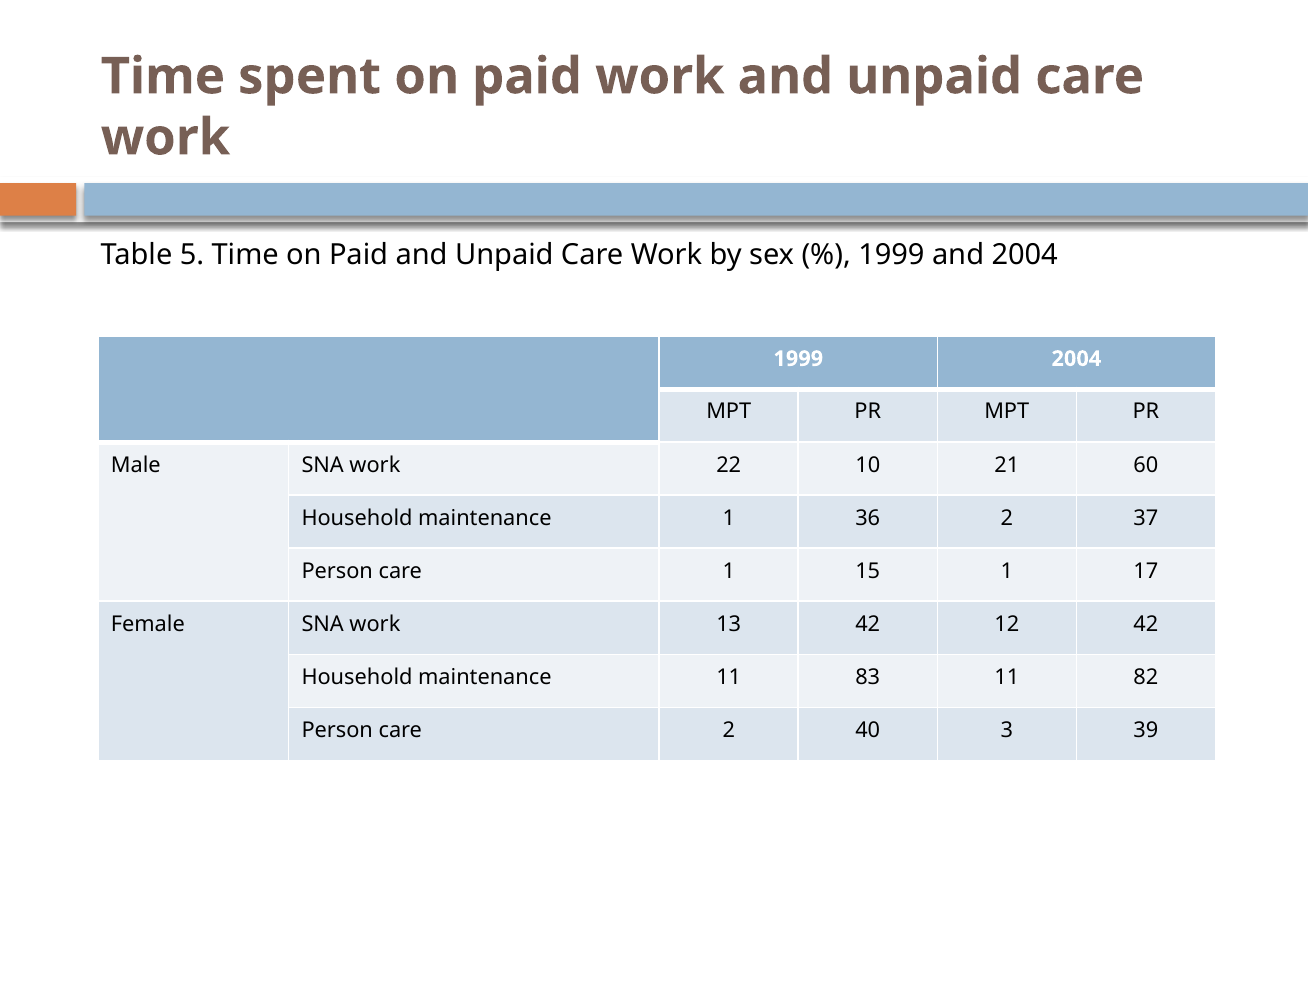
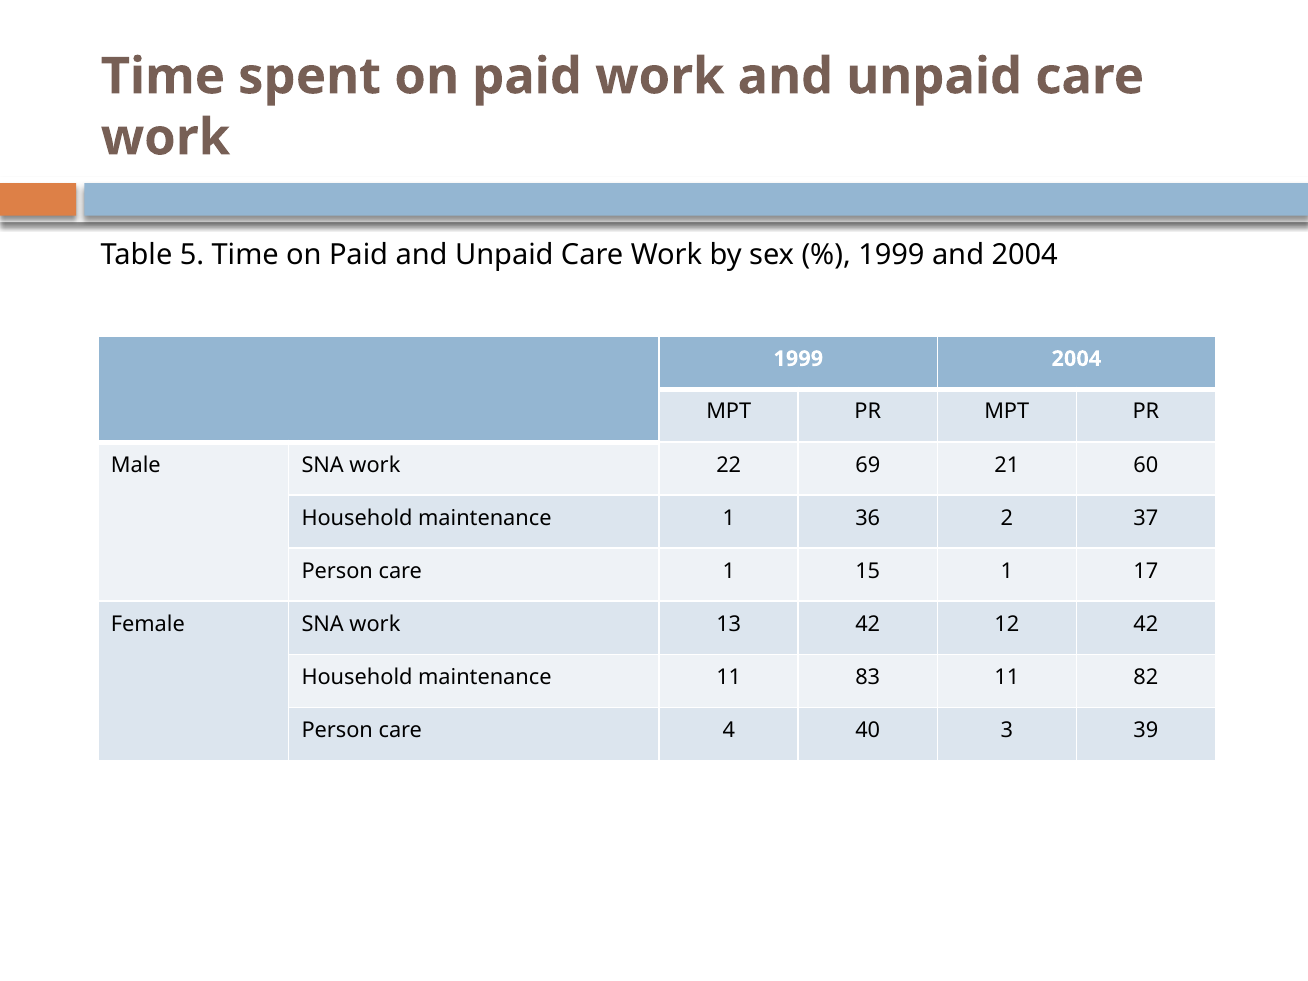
10: 10 -> 69 (868, 465)
care 2: 2 -> 4 (729, 730)
